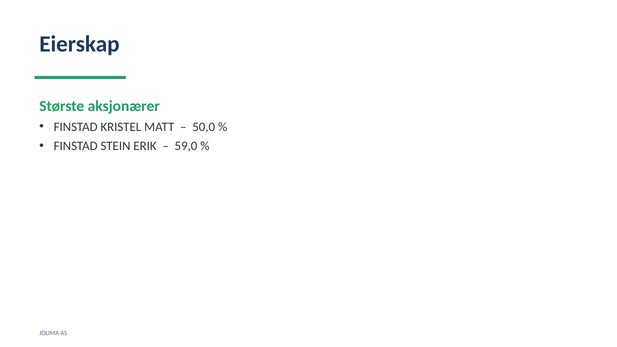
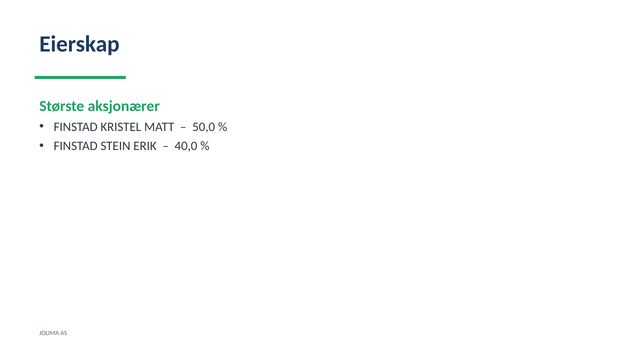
59,0: 59,0 -> 40,0 (186, 146)
